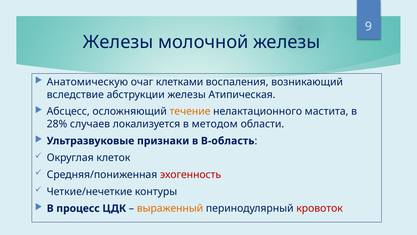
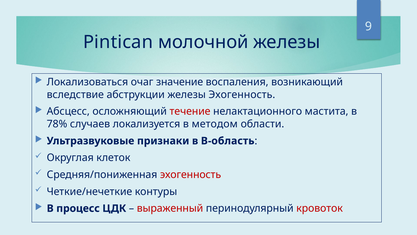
Железы: Железы -> Pintican (118, 42)
Анатомическую: Анатомическую -> Локализоваться (87, 82)
клетками: клетками -> значение (180, 82)
железы Атипическая: Атипическая -> Эхогенность (242, 94)
течение colour: orange -> red (190, 111)
28%: 28% -> 78% (57, 124)
выраженный colour: orange -> red (170, 208)
